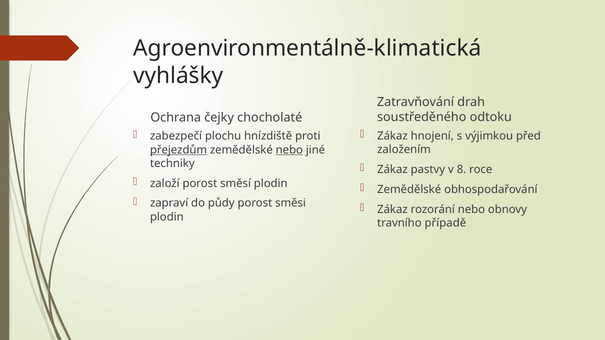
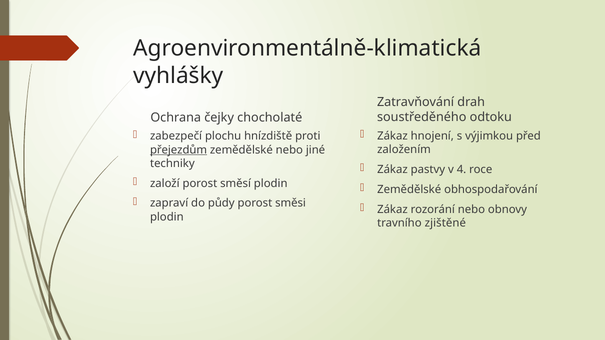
nebo underline: present -> none (289, 150)
8: 8 -> 4 (462, 170)
případě: případě -> zjištěné (445, 223)
